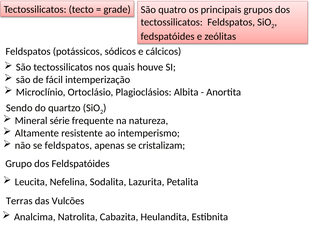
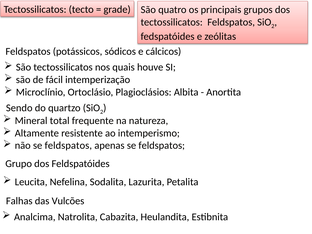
série: série -> total (60, 121)
apenas se cristalizam: cristalizam -> feldspatos (162, 146)
Terras: Terras -> Falhas (19, 201)
